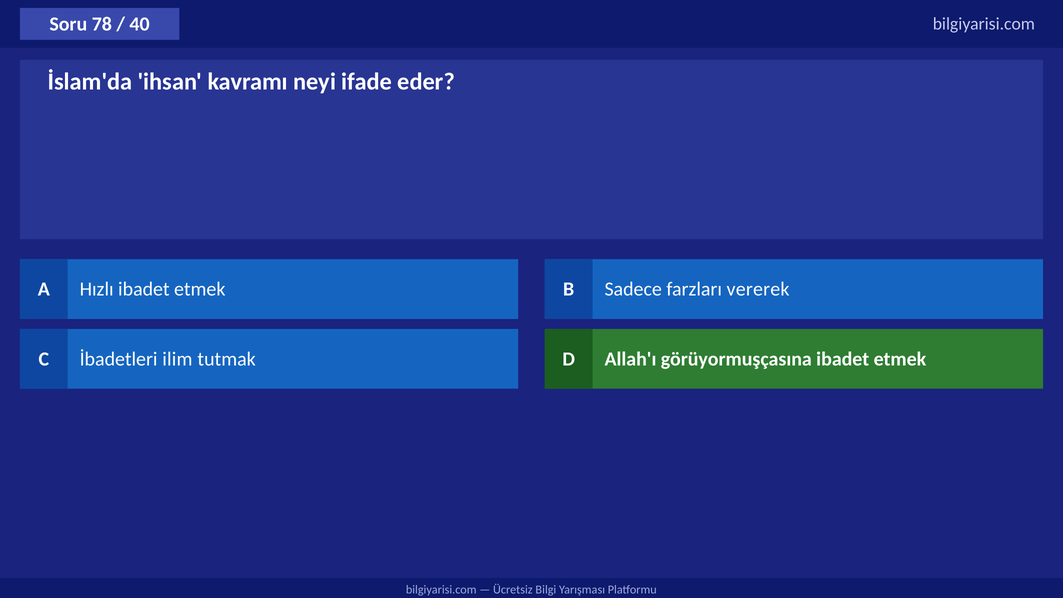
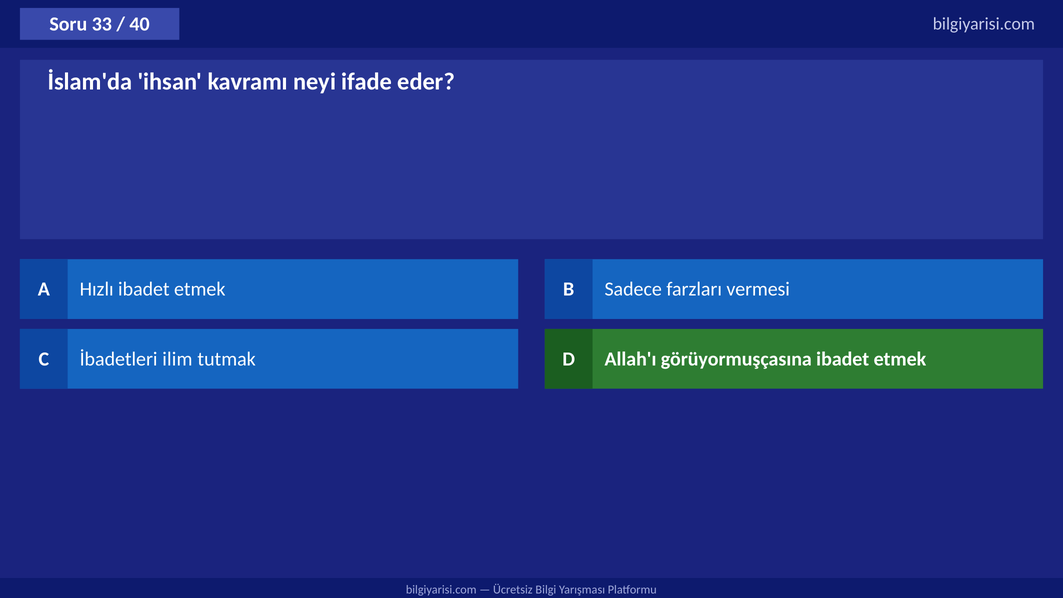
78: 78 -> 33 (102, 24)
vererek: vererek -> vermesi (758, 289)
